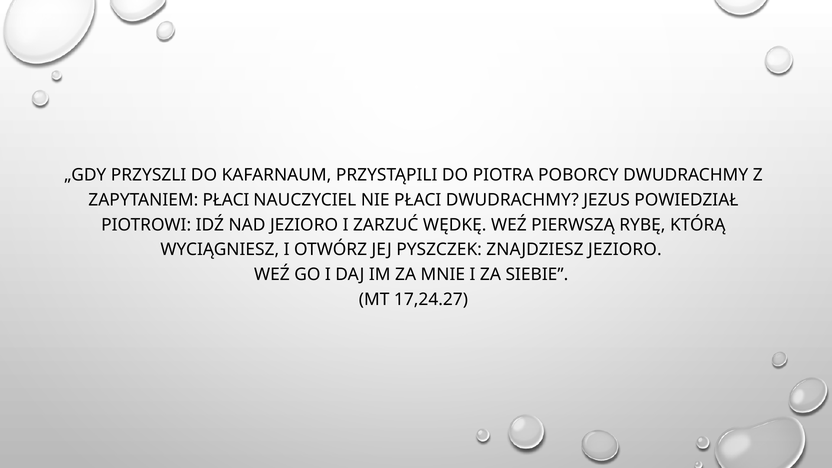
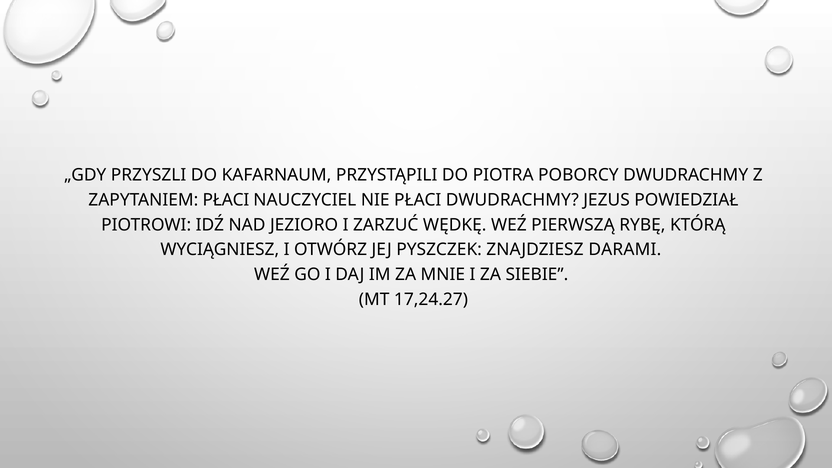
ZNAJDZIESZ JEZIORO: JEZIORO -> DARAMI (625, 250)
